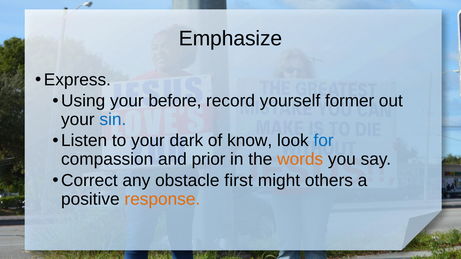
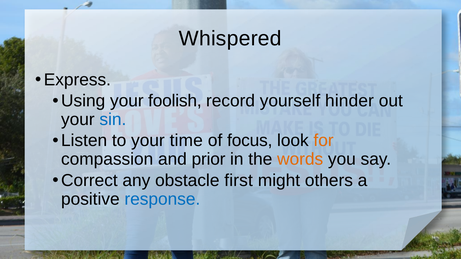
Emphasize: Emphasize -> Whispered (230, 39)
before: before -> foolish (175, 101)
former: former -> hinder (349, 101)
dark: dark -> time (186, 141)
know: know -> focus (250, 141)
for colour: blue -> orange (324, 141)
response colour: orange -> blue (162, 199)
